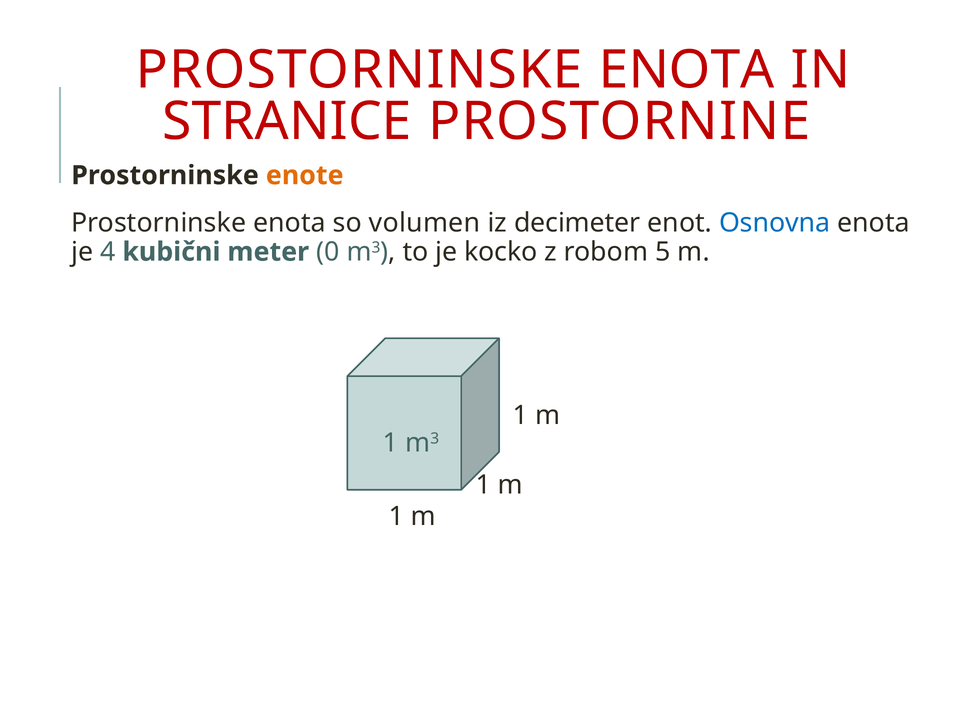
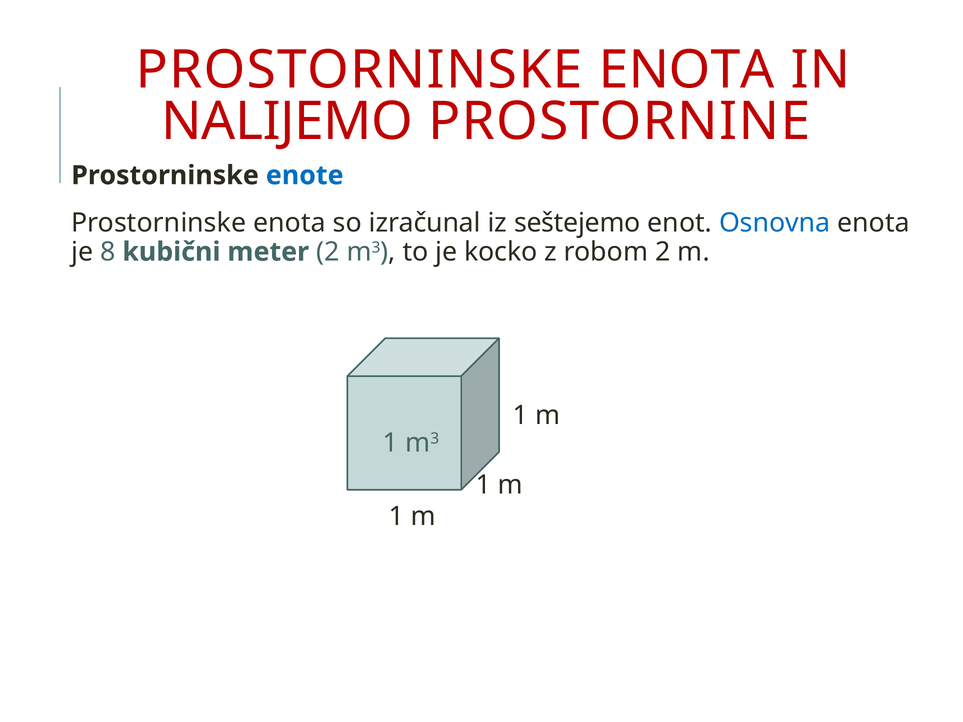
STRANICE: STRANICE -> NALIJEMO (287, 121)
enote colour: orange -> blue (305, 175)
volumen: volumen -> izračunal (425, 223)
decimeter: decimeter -> seštejemo (577, 223)
4: 4 -> 8 (108, 252)
meter 0: 0 -> 2 (328, 252)
robom 5: 5 -> 2 (663, 252)
